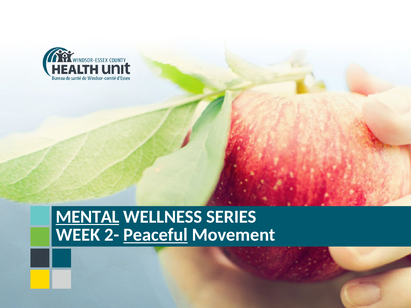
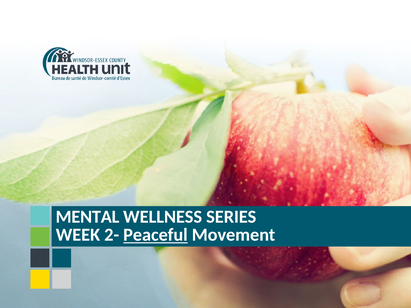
MENTAL underline: present -> none (87, 217)
